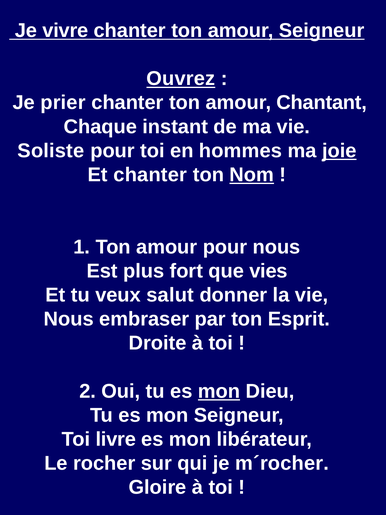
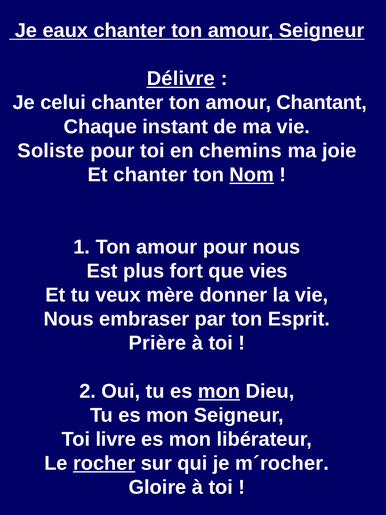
vivre: vivre -> eaux (65, 30)
Ouvrez: Ouvrez -> Délivre (181, 79)
prier: prier -> celui (63, 103)
hommes: hommes -> chemins (240, 151)
joie underline: present -> none (339, 151)
salut: salut -> mère (170, 295)
Droite: Droite -> Prière (157, 343)
rocher underline: none -> present (104, 463)
